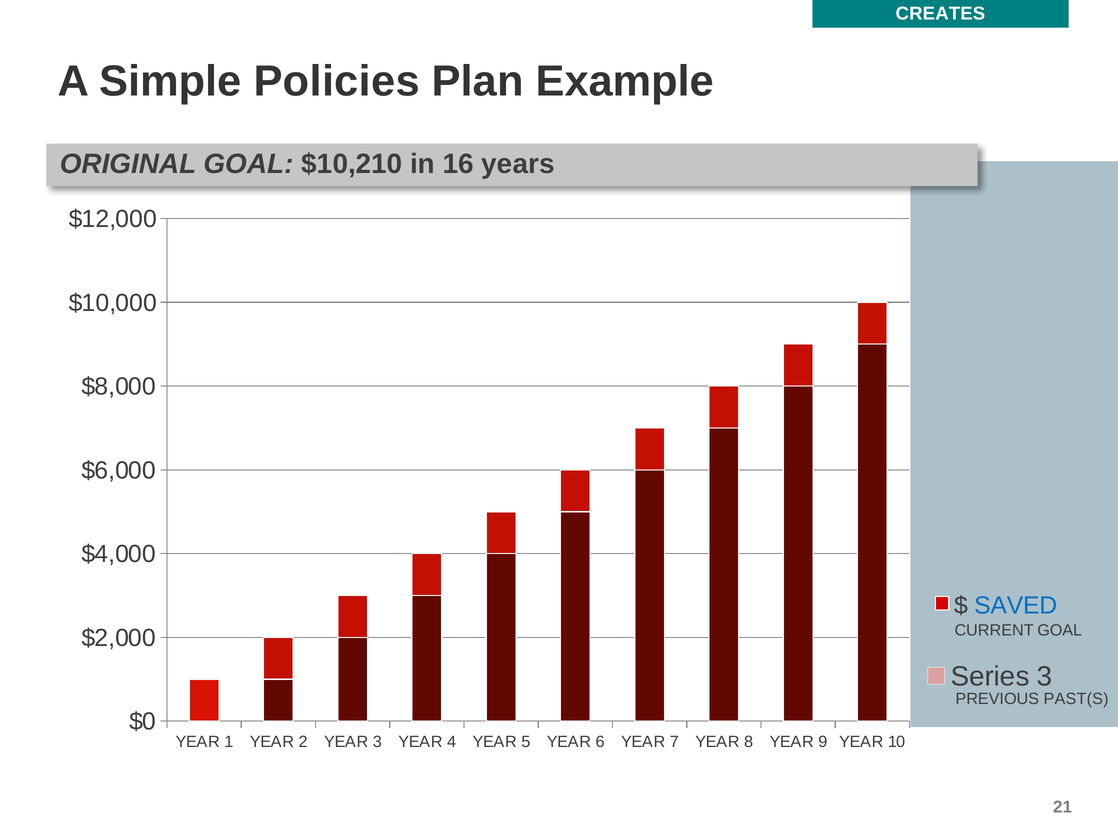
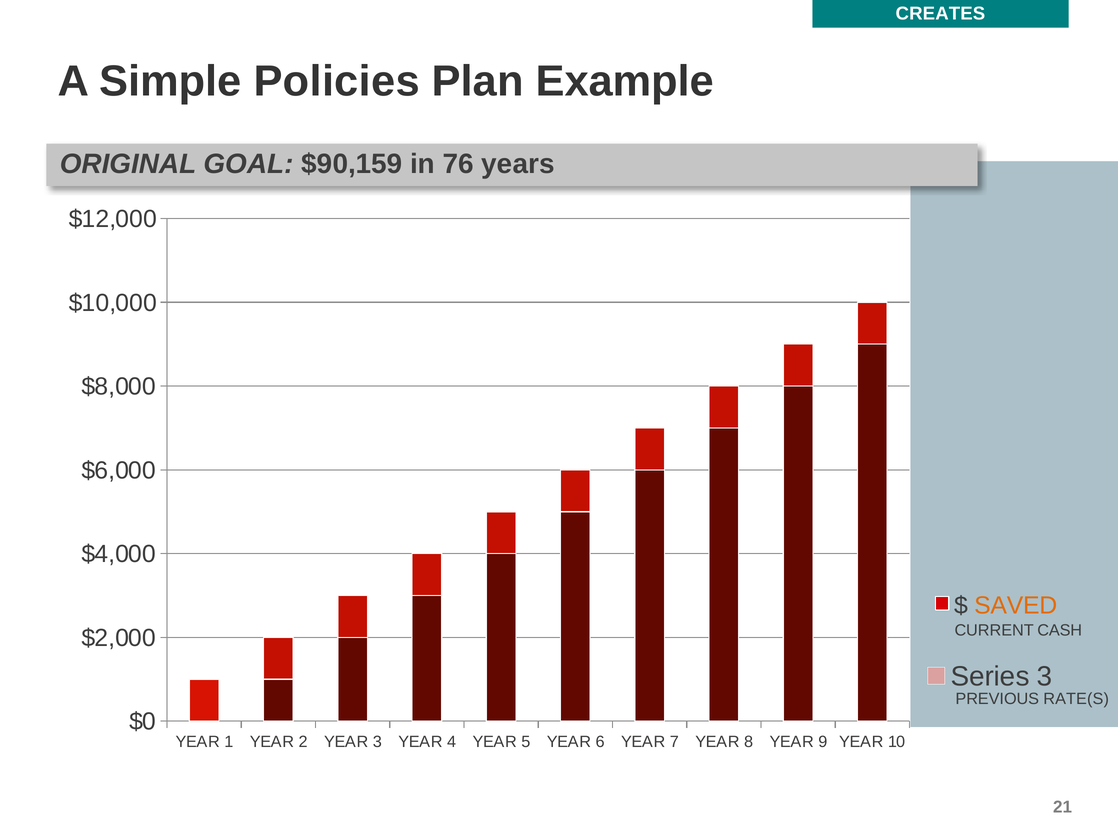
$10,210: $10,210 -> $90,159 (352, 164)
16: 16 -> 76 (458, 164)
SAVED colour: blue -> orange (1016, 605)
CURRENT GOAL: GOAL -> CASH (1060, 630)
PAST(S: PAST(S -> RATE(S (1076, 698)
